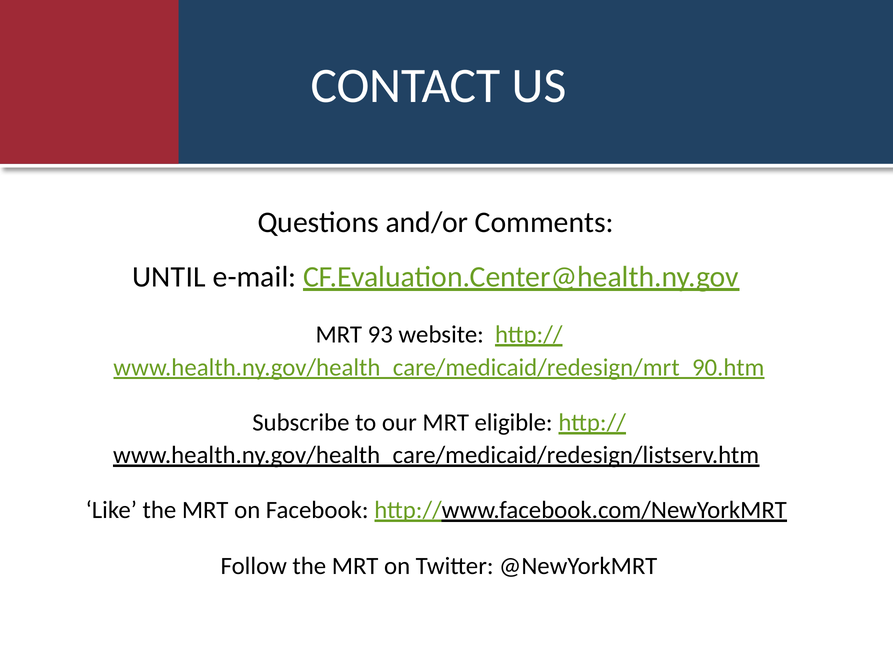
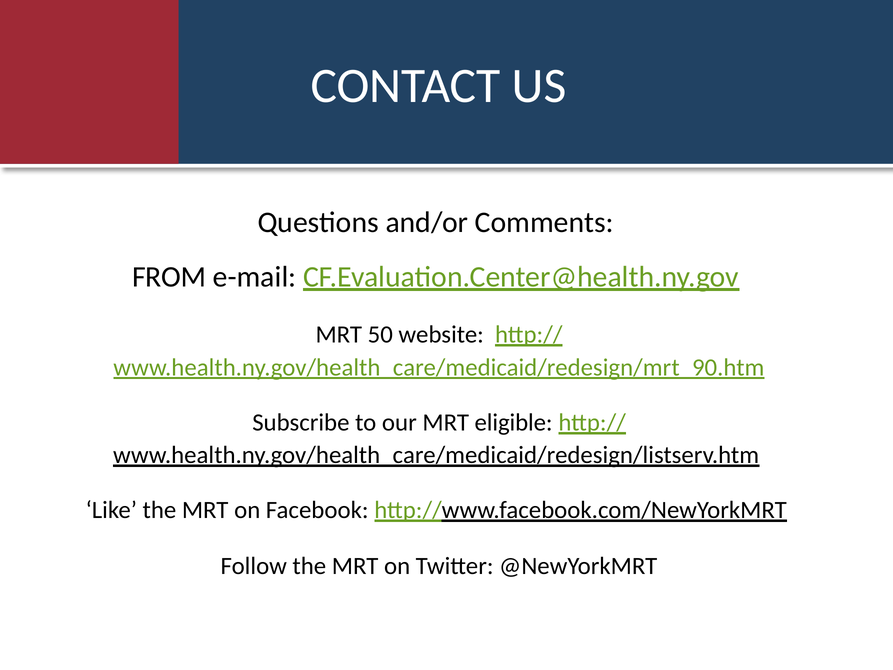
UNTIL: UNTIL -> FROM (169, 277)
93: 93 -> 50 (380, 334)
